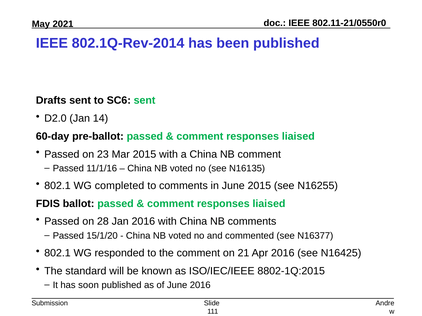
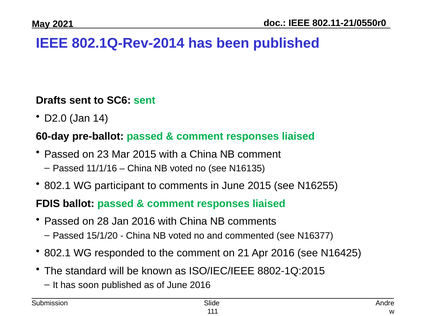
completed: completed -> participant (120, 186)
